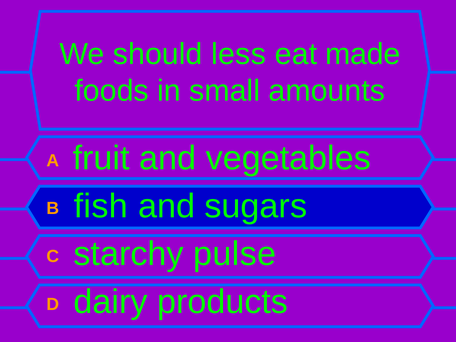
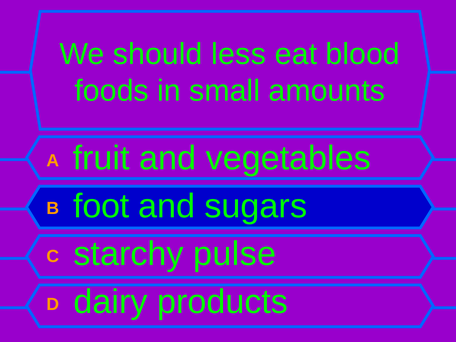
made: made -> blood (363, 54)
fish: fish -> foot (101, 206)
